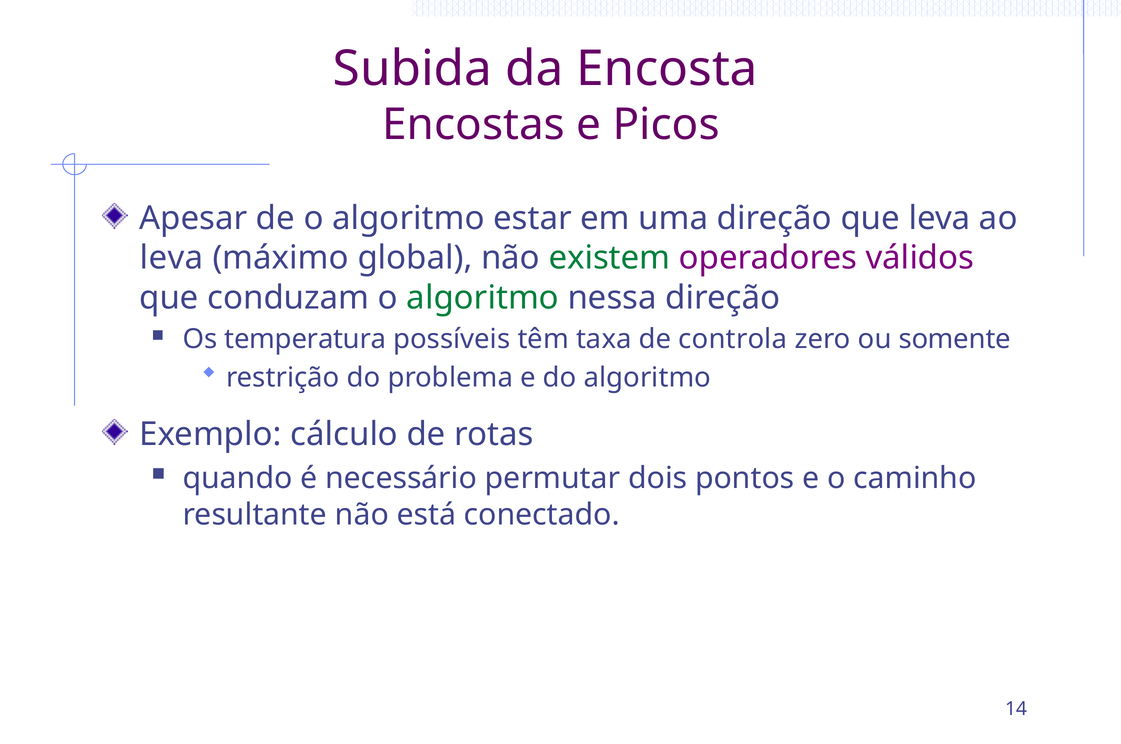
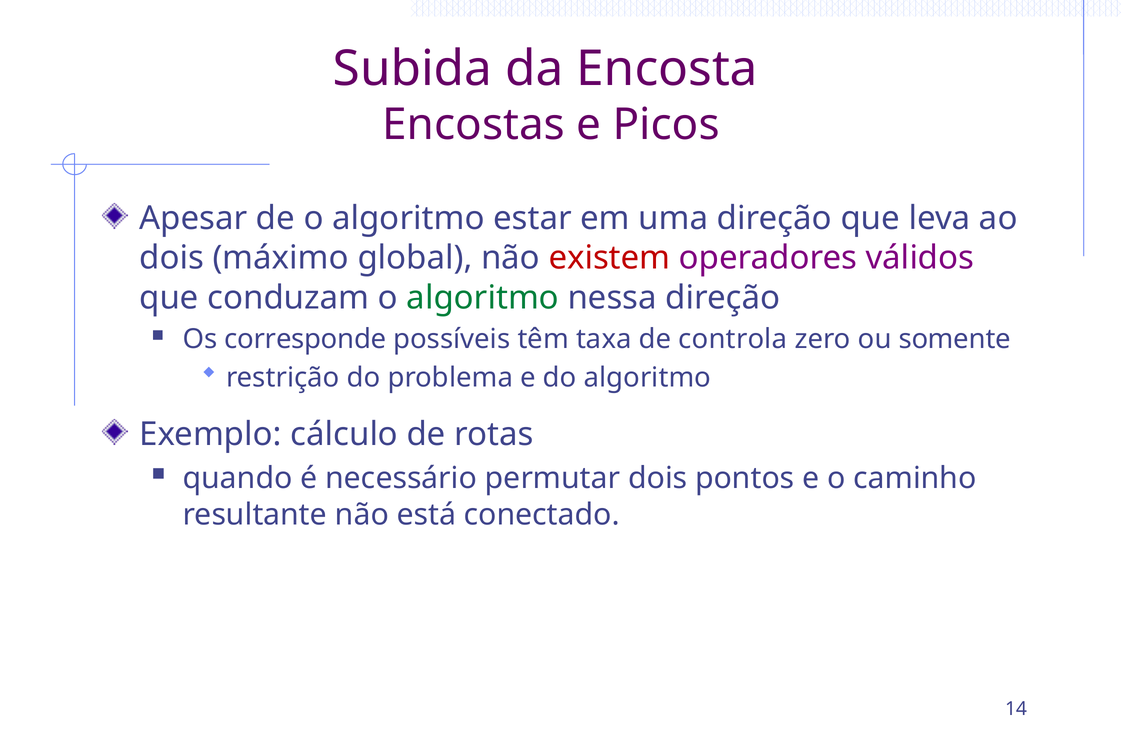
leva: leva -> dois (172, 258)
existem colour: green -> red (609, 258)
temperatura: temperatura -> corresponde (305, 339)
